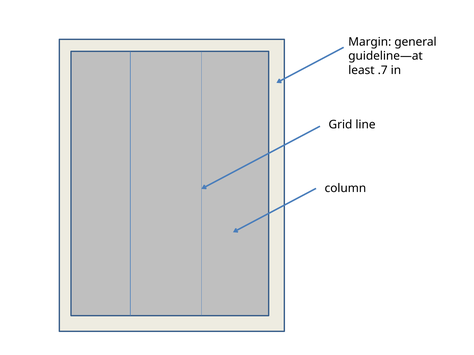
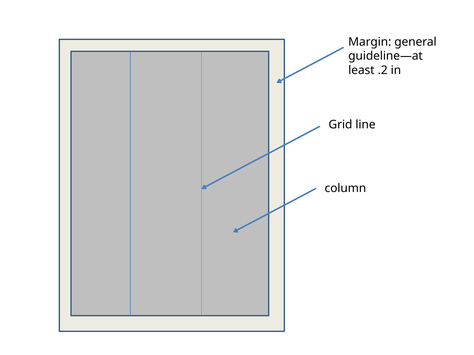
.7: .7 -> .2 (383, 70)
